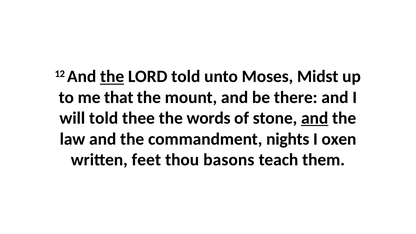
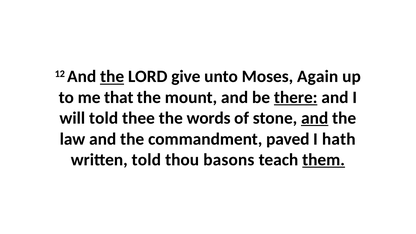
LORD told: told -> give (186, 77)
Midst: Midst -> Again (318, 77)
there underline: none -> present (296, 97)
nights: nights -> paved (288, 139)
oxen: oxen -> hath (339, 139)
written feet: feet -> told (146, 160)
them underline: none -> present (324, 160)
